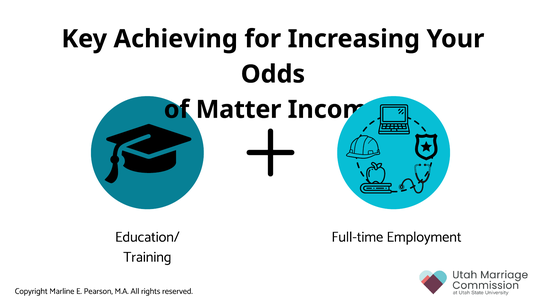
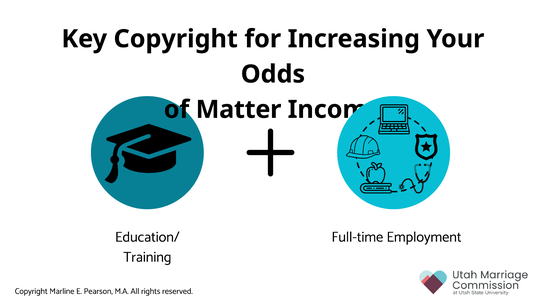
Key Achieving: Achieving -> Copyright (176, 39)
